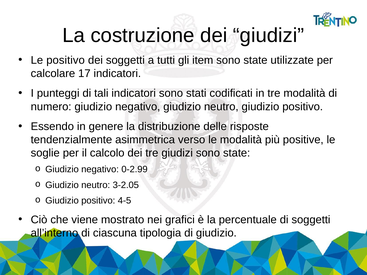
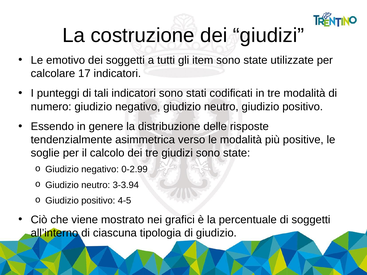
Le positivo: positivo -> emotivo (66, 60)
3-2.05: 3-2.05 -> 3-3.94 (126, 185)
